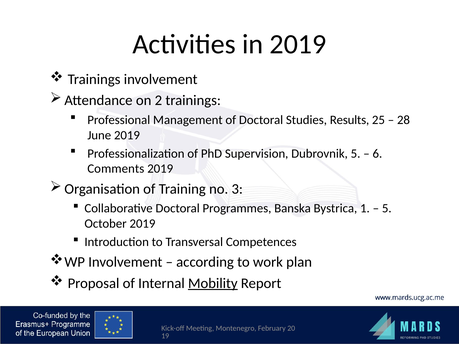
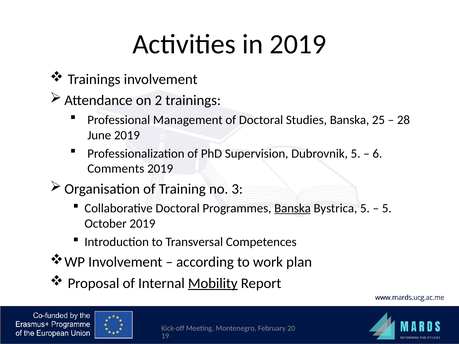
Studies Results: Results -> Banska (350, 120)
Banska underline: none -> present (293, 208)
Bystrica 1: 1 -> 5 (365, 208)
